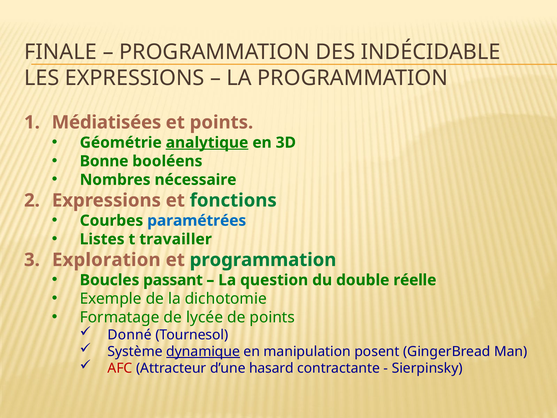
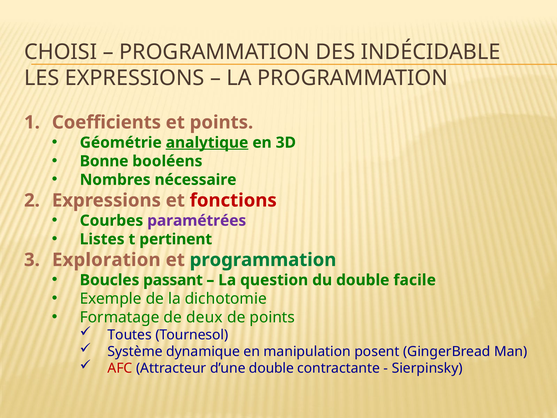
FINALE: FINALE -> CHOISI (61, 52)
Médiatisées: Médiatisées -> Coefficients (106, 122)
fonctions colour: green -> red (233, 200)
paramétrées colour: blue -> purple (197, 220)
travailler: travailler -> pertinent (176, 239)
réelle: réelle -> facile (415, 280)
lycée: lycée -> deux (205, 317)
Donné: Donné -> Toutes (130, 335)
dynamique underline: present -> none (203, 351)
d’une hasard: hasard -> double (271, 368)
